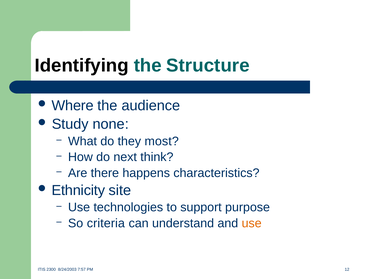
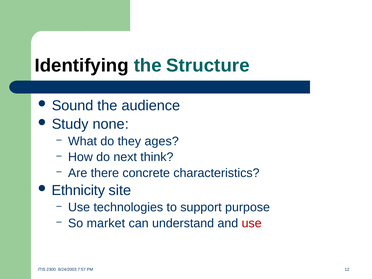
Where: Where -> Sound (73, 106)
most: most -> ages (162, 141)
happens: happens -> concrete (146, 173)
criteria: criteria -> market (106, 223)
use colour: orange -> red (252, 223)
